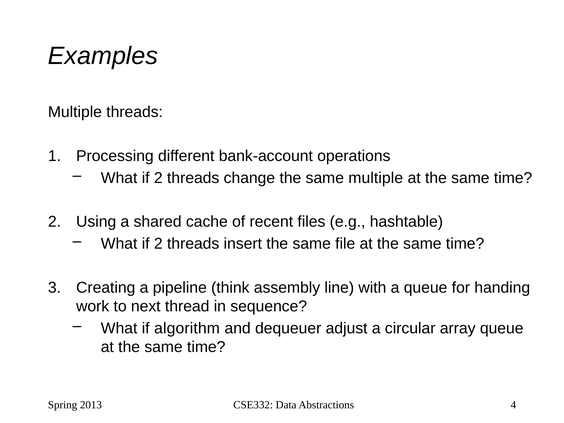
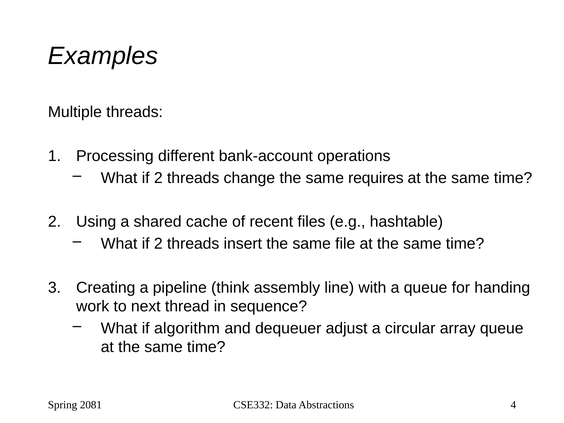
same multiple: multiple -> requires (376, 178)
2013: 2013 -> 2081 (91, 405)
